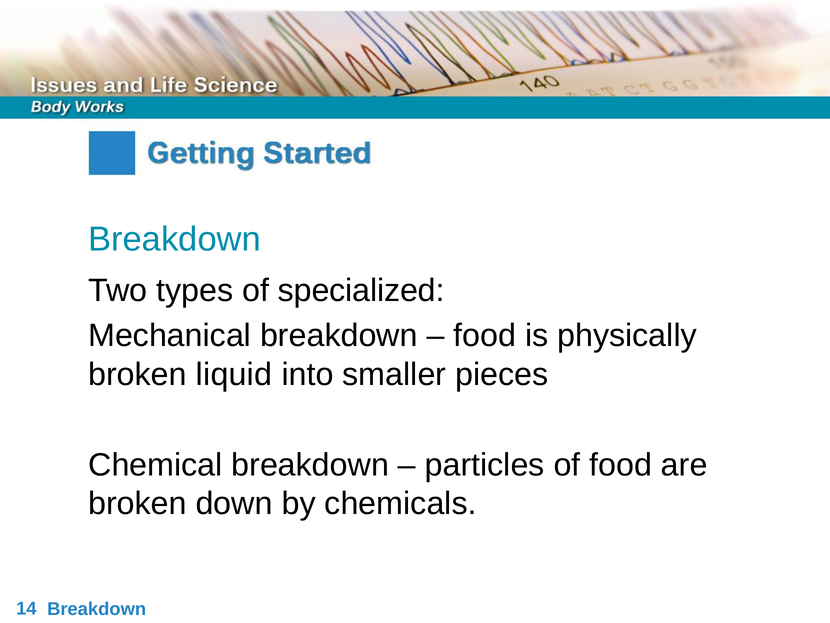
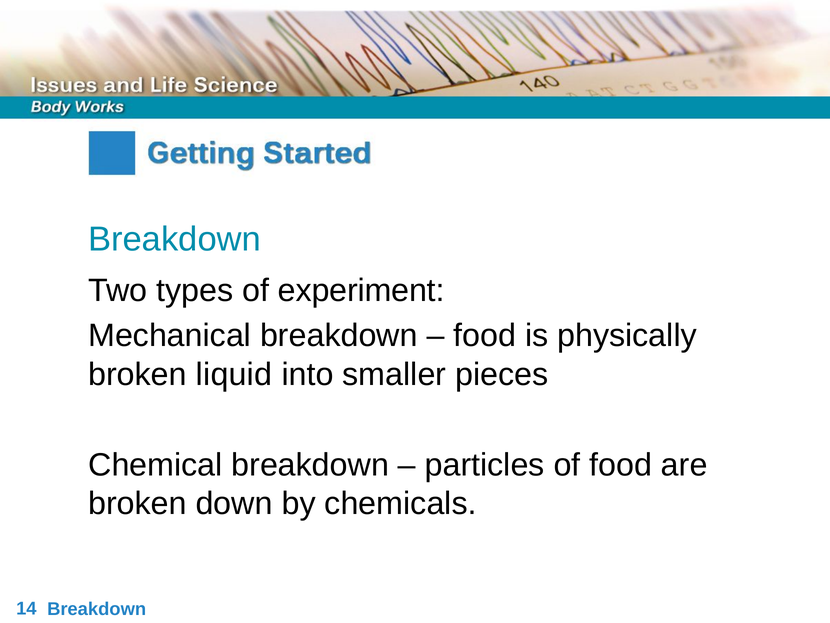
specialized: specialized -> experiment (361, 290)
